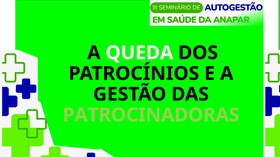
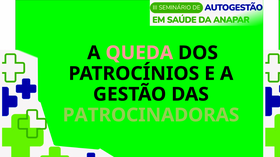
QUEDA colour: white -> pink (139, 53)
